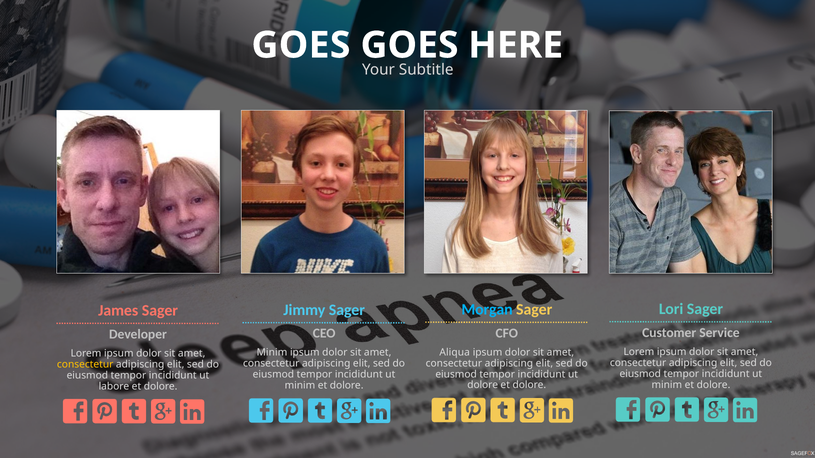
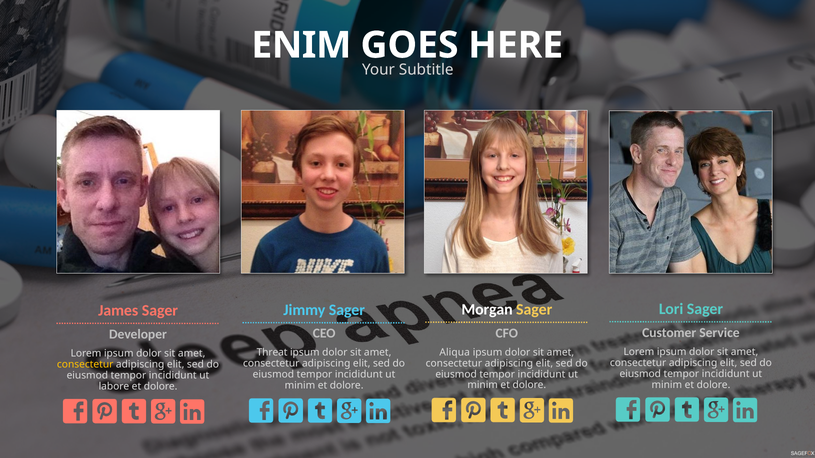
GOES: GOES -> ENIM (301, 45)
Morgan colour: light blue -> white (487, 310)
Minim: Minim -> Threat (272, 353)
dolore: dolore -> minim (483, 386)
